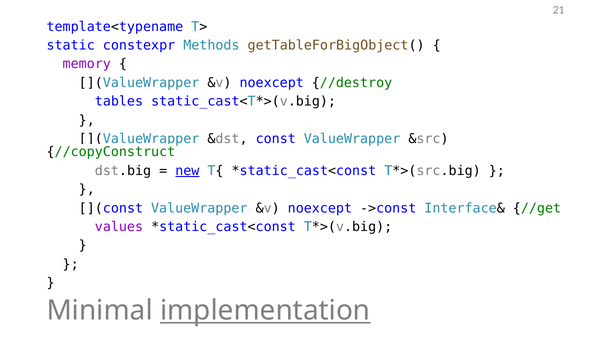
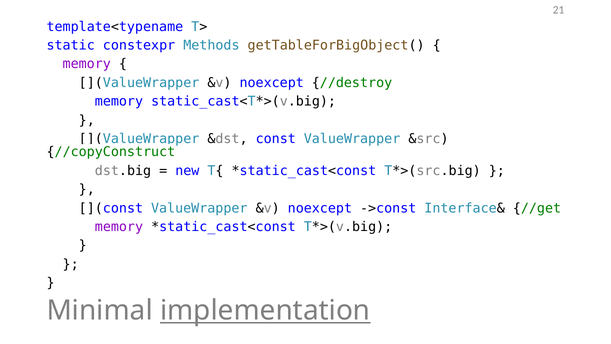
tables: tables -> memory (119, 101)
new underline: present -> none (187, 171)
values: values -> memory (119, 227)
